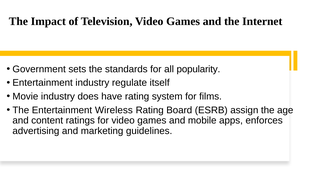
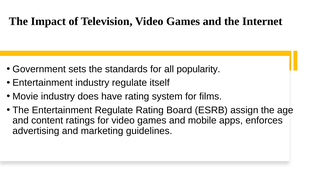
Entertainment Wireless: Wireless -> Regulate (114, 110)
